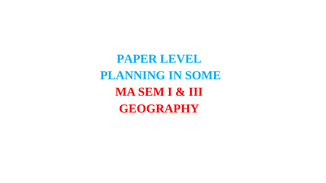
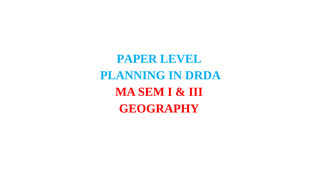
SOME: SOME -> DRDA (203, 76)
